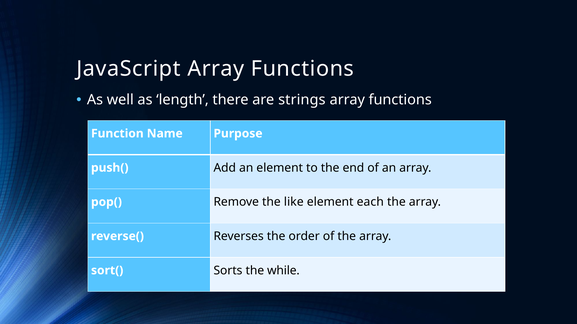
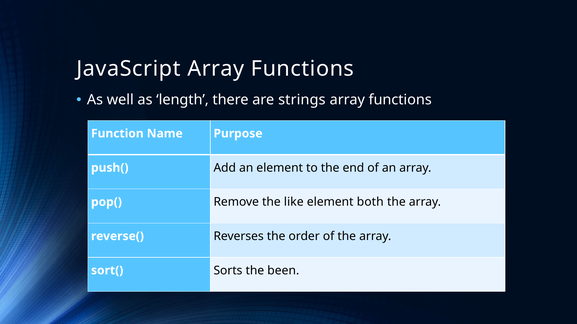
each: each -> both (370, 202)
while: while -> been (283, 271)
